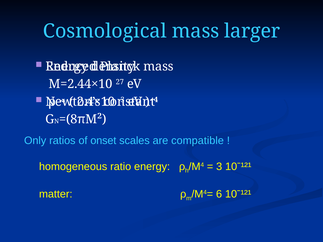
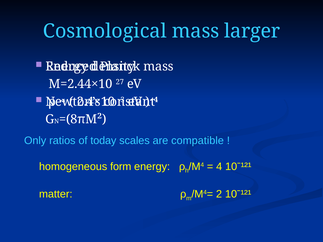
onset: onset -> today (103, 141)
ratio: ratio -> form (121, 167)
3: 3 -> 4 (219, 167)
6: 6 -> 2 (219, 194)
